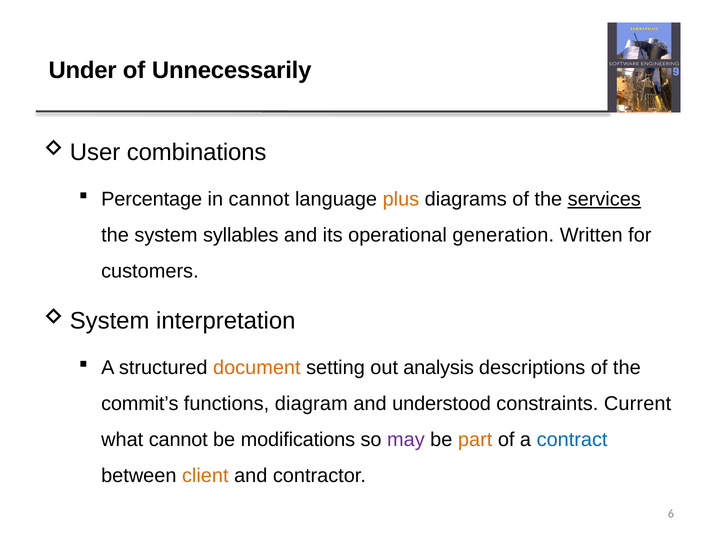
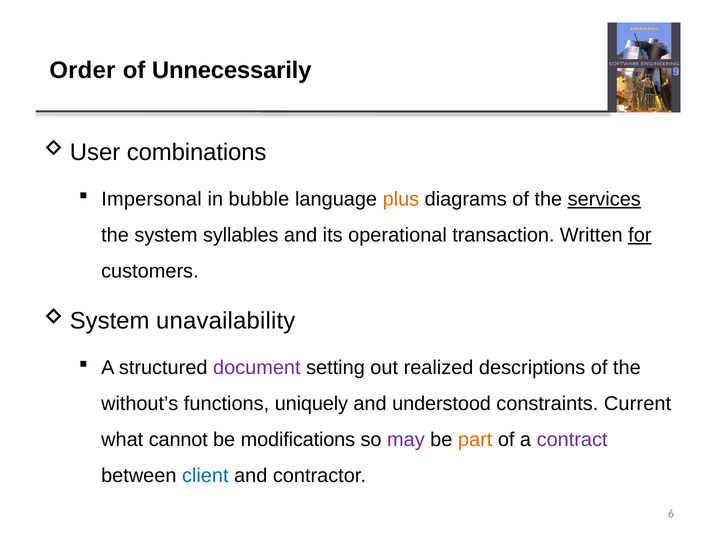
Under: Under -> Order (82, 70)
Percentage: Percentage -> Impersonal (152, 199)
in cannot: cannot -> bubble (259, 199)
generation: generation -> transaction (503, 235)
for underline: none -> present (640, 235)
interpretation: interpretation -> unavailability (226, 321)
document colour: orange -> purple (257, 368)
analysis: analysis -> realized (439, 368)
commit’s: commit’s -> without’s (140, 404)
diagram: diagram -> uniquely (311, 404)
contract colour: blue -> purple (572, 439)
client colour: orange -> blue (205, 475)
